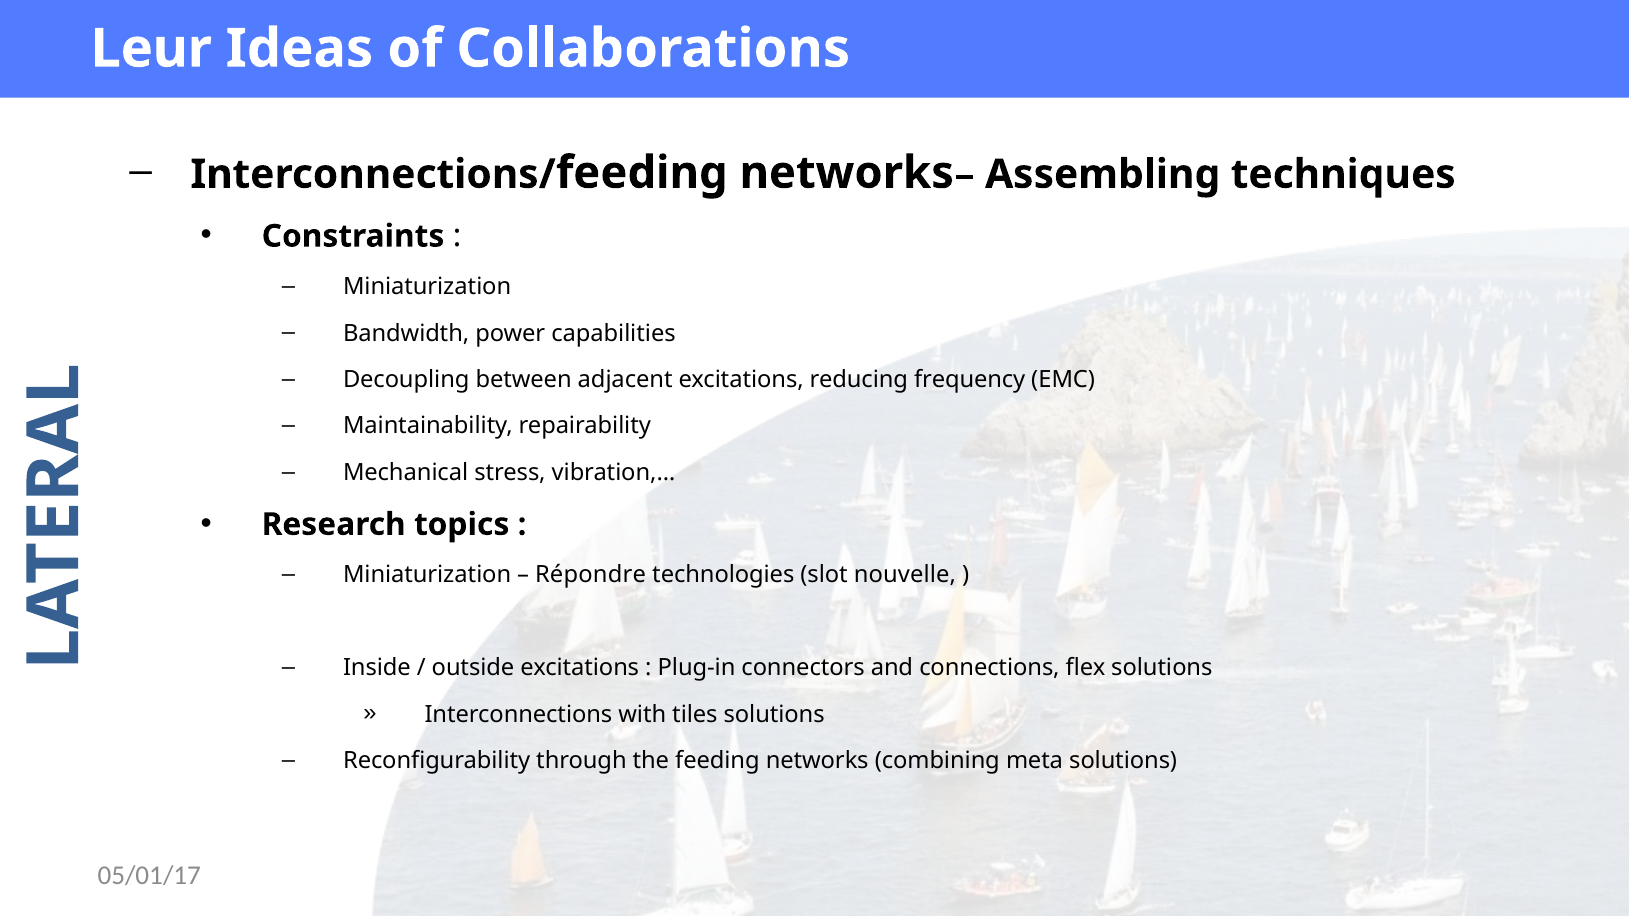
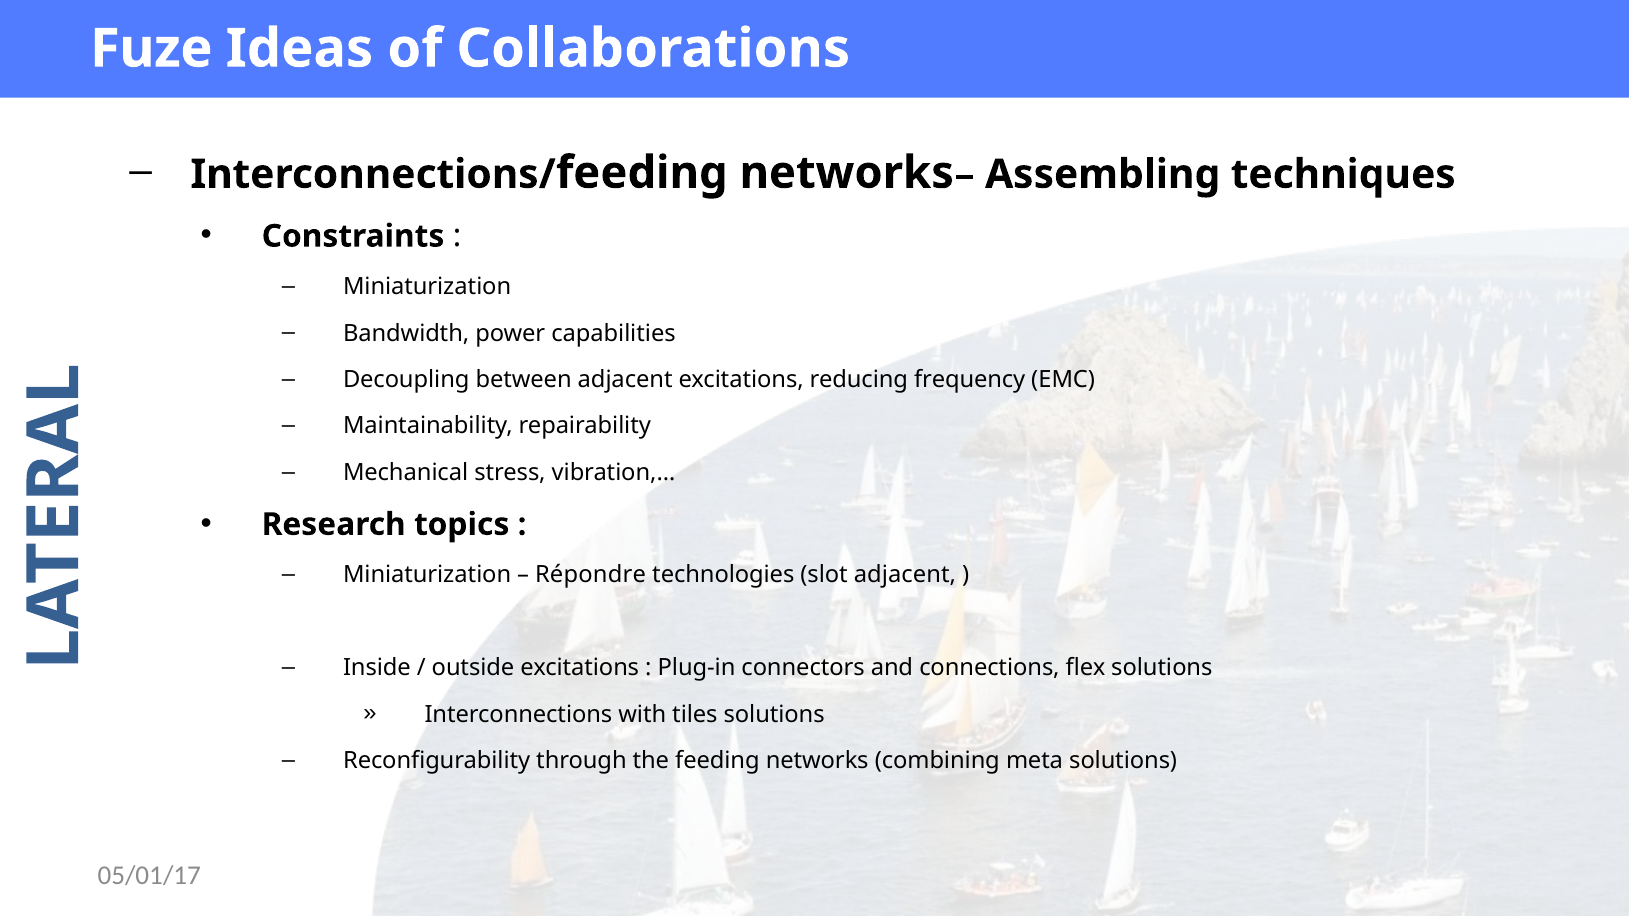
Leur: Leur -> Fuze (151, 49)
slot nouvelle: nouvelle -> adjacent (905, 575)
